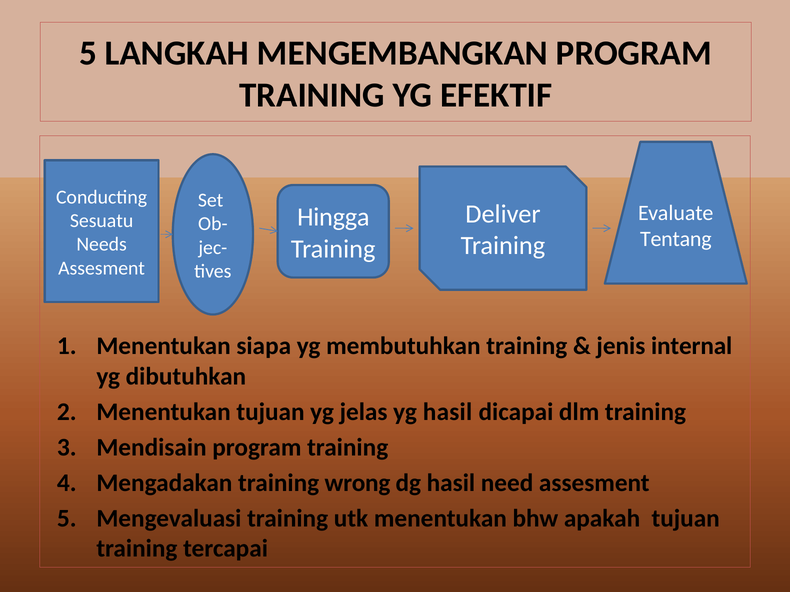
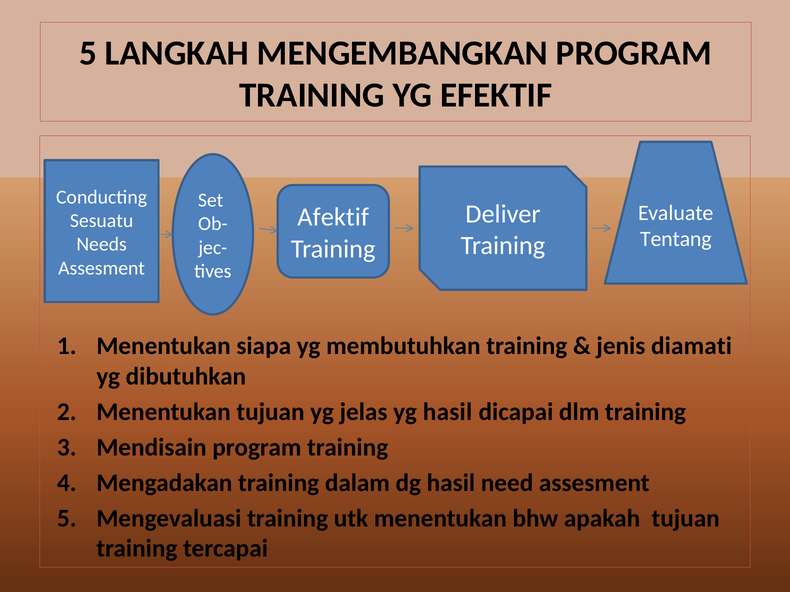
Hingga: Hingga -> Afektif (333, 217)
internal: internal -> diamati (692, 346)
wrong: wrong -> dalam (357, 483)
